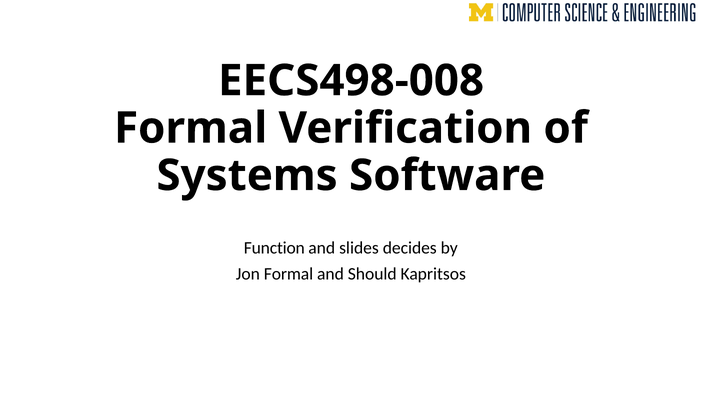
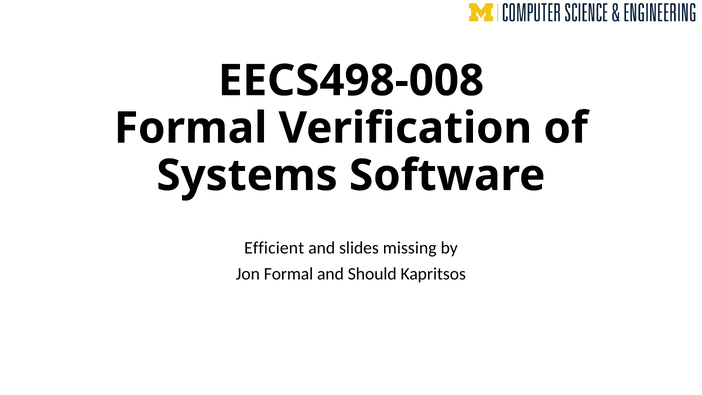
Function: Function -> Efficient (274, 248)
decides: decides -> missing (410, 248)
